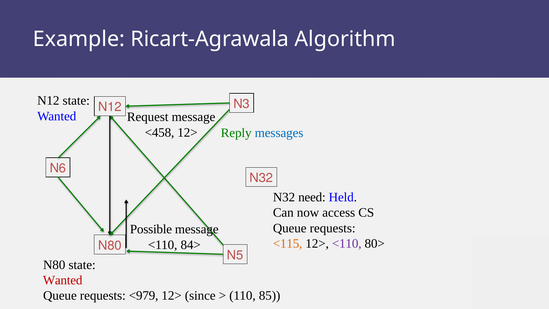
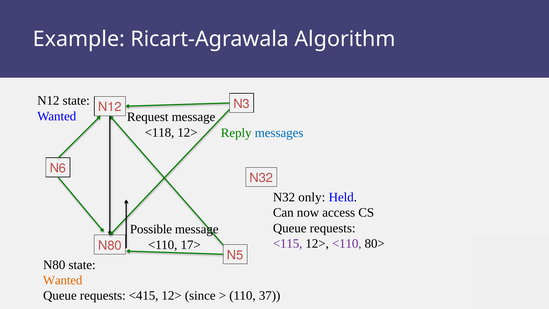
<458: <458 -> <118 (160, 133)
need: need -> only (312, 197)
<115 colour: orange -> purple (288, 244)
84>: 84> -> 17> (191, 245)
Wanted colour: red -> orange (63, 281)
<979: <979 -> <415 (144, 296)
85: 85 -> 37 (270, 296)
